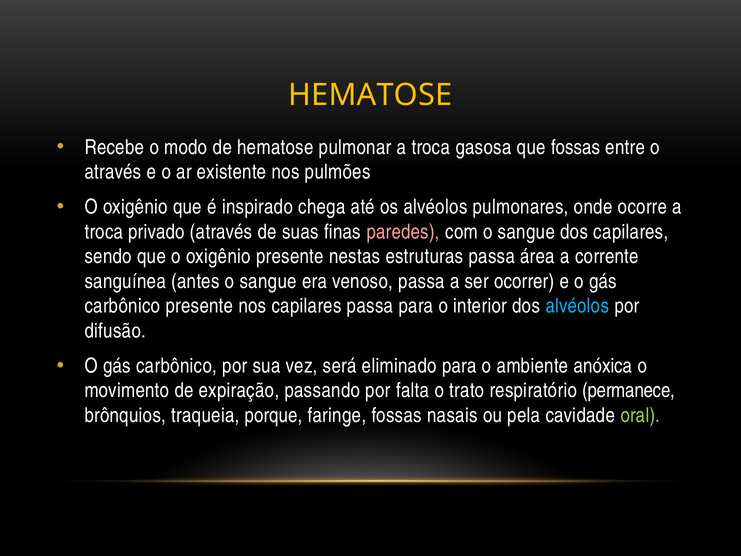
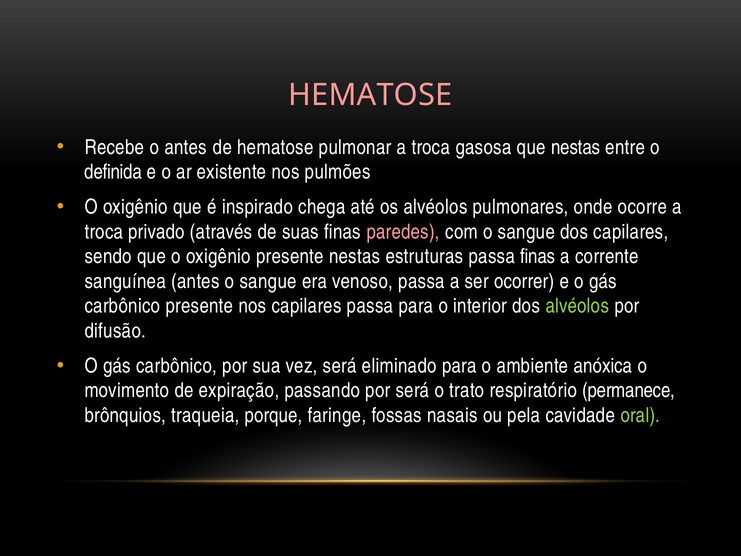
HEMATOSE colour: yellow -> pink (370, 95)
o modo: modo -> antes (186, 147)
que fossas: fossas -> nestas (576, 147)
através: através -> definida (113, 172)
passa área: área -> finas (538, 256)
alvéolos colour: light blue -> light green (577, 306)
por falta: falta -> será (413, 390)
